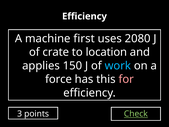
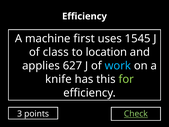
2080: 2080 -> 1545 (138, 39)
crate: crate -> class (56, 52)
150: 150 -> 627 (72, 66)
force: force -> knife (58, 79)
for colour: pink -> light green (126, 79)
